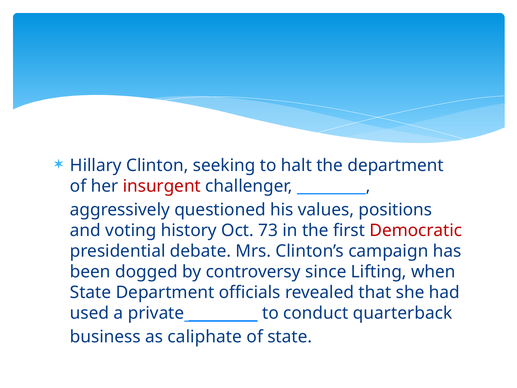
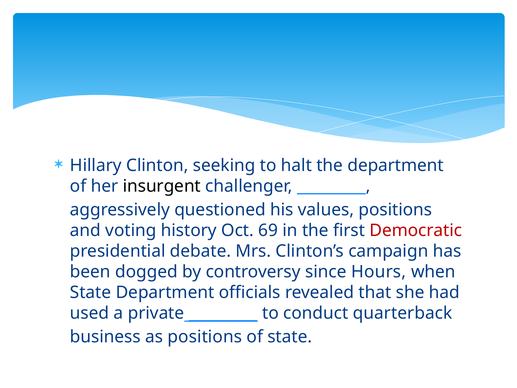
insurgent colour: red -> black (162, 186)
73: 73 -> 69 (268, 230)
Lifting: Lifting -> Hours (379, 272)
as caliphate: caliphate -> positions (205, 337)
